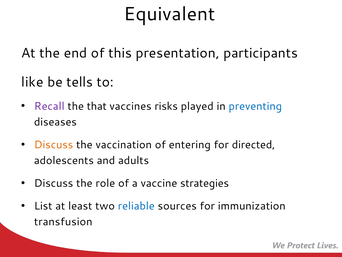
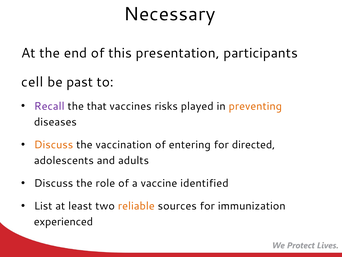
Equivalent: Equivalent -> Necessary (170, 14)
like: like -> cell (32, 82)
tells: tells -> past (80, 82)
preventing colour: blue -> orange (255, 106)
strategies: strategies -> identified (204, 183)
reliable colour: blue -> orange (136, 206)
transfusion: transfusion -> experienced (63, 221)
